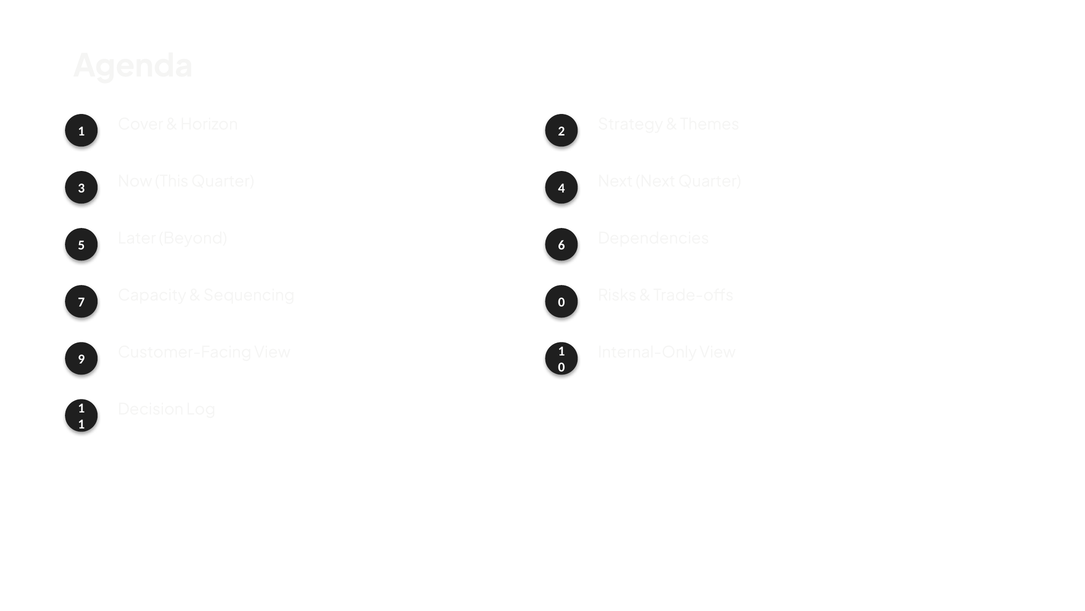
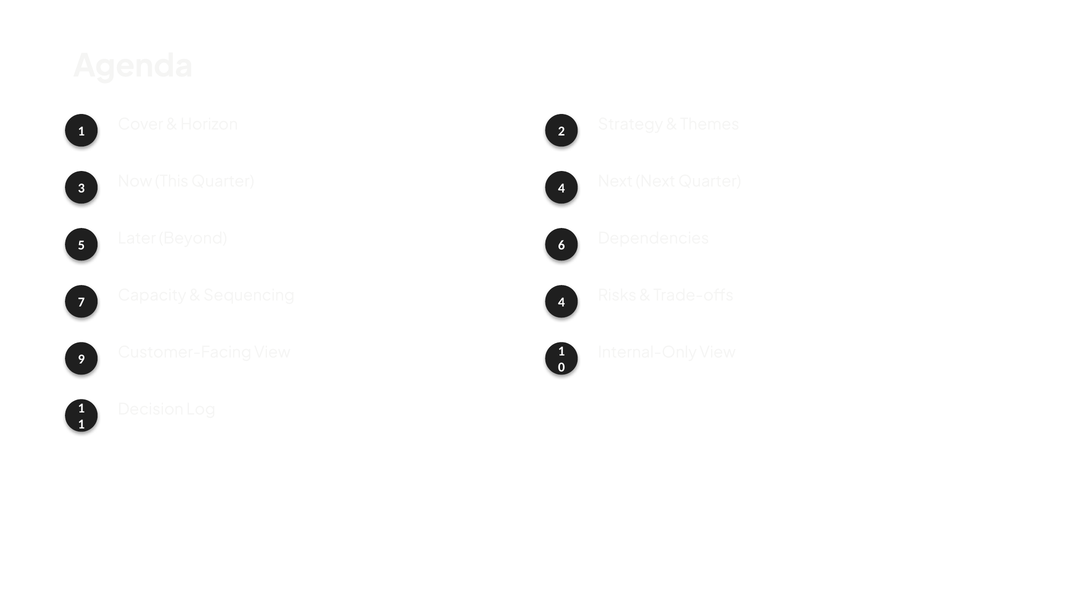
Sequencing 0: 0 -> 4 (561, 302)
